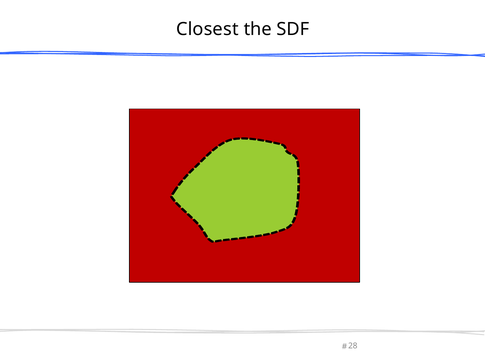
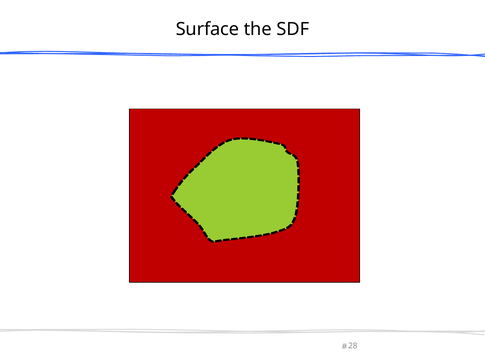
Closest: Closest -> Surface (207, 29)
